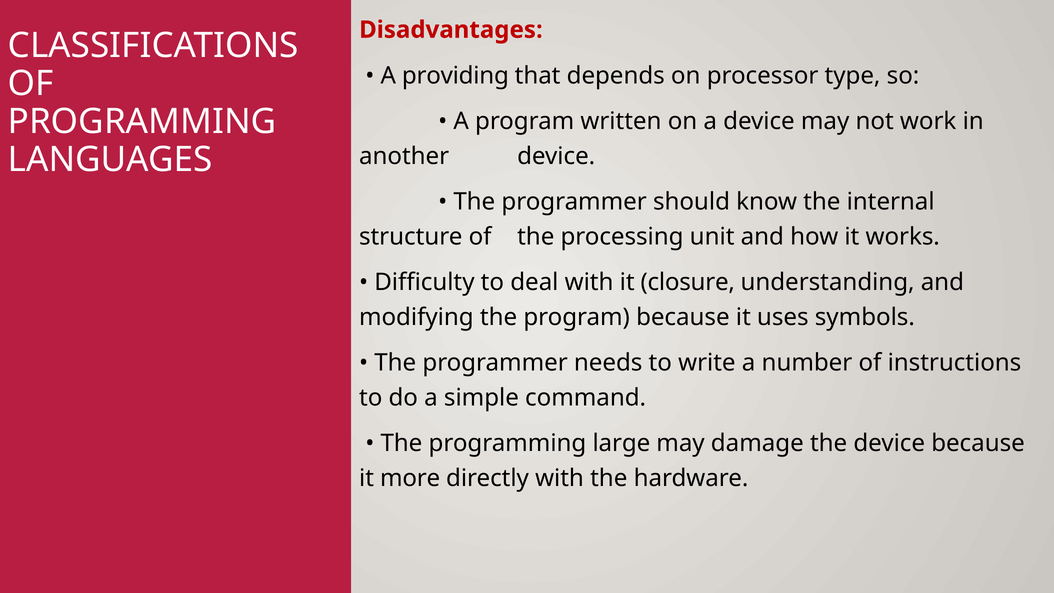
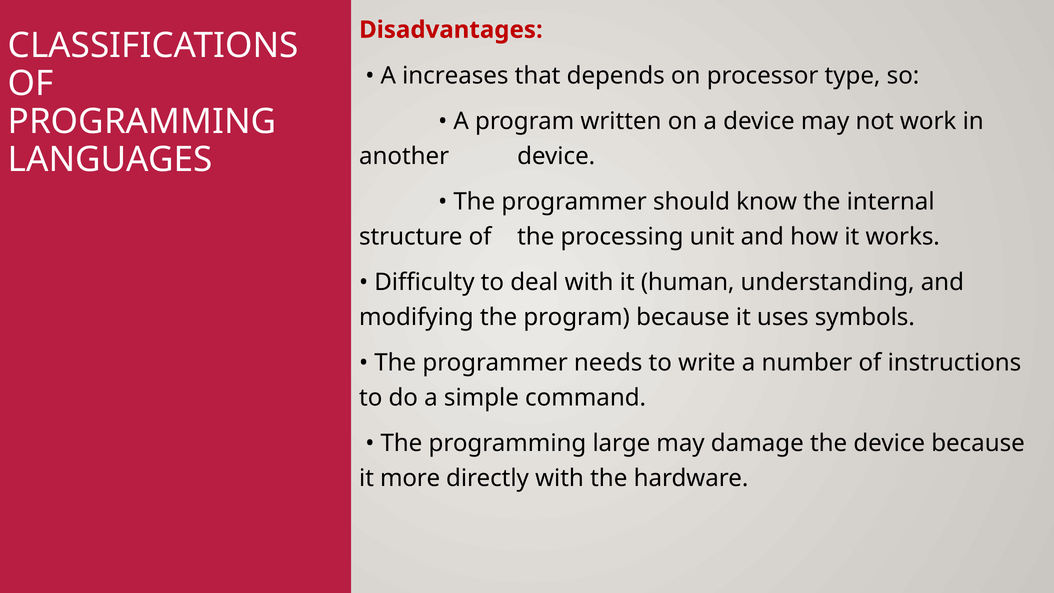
providing: providing -> increases (455, 76)
closure: closure -> human (688, 282)
